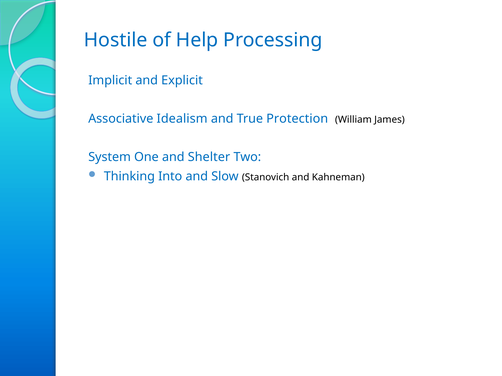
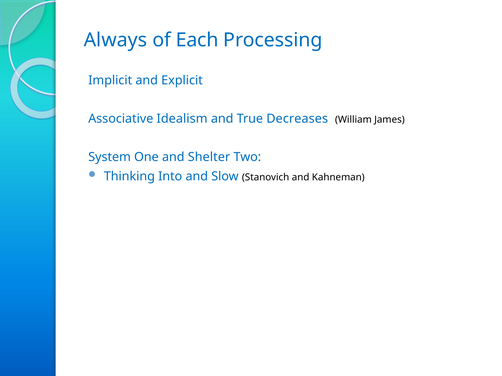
Hostile: Hostile -> Always (116, 40)
Help: Help -> Each (197, 40)
Protection: Protection -> Decreases (297, 119)
